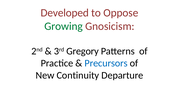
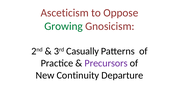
Developed: Developed -> Asceticism (65, 13)
Gregory: Gregory -> Casually (83, 51)
Precursors colour: blue -> purple (106, 63)
